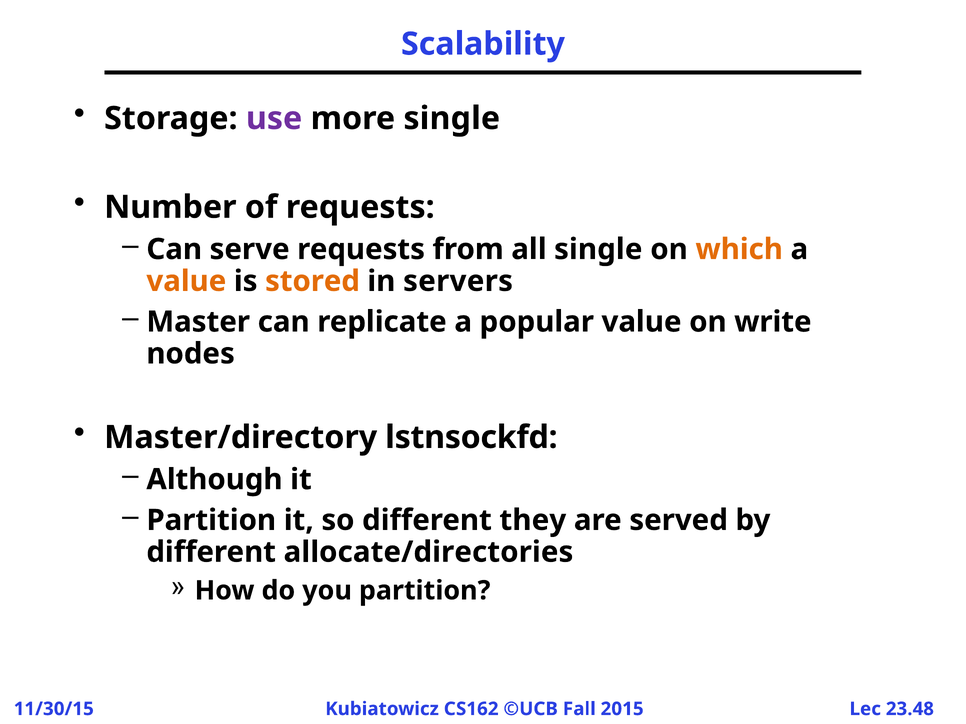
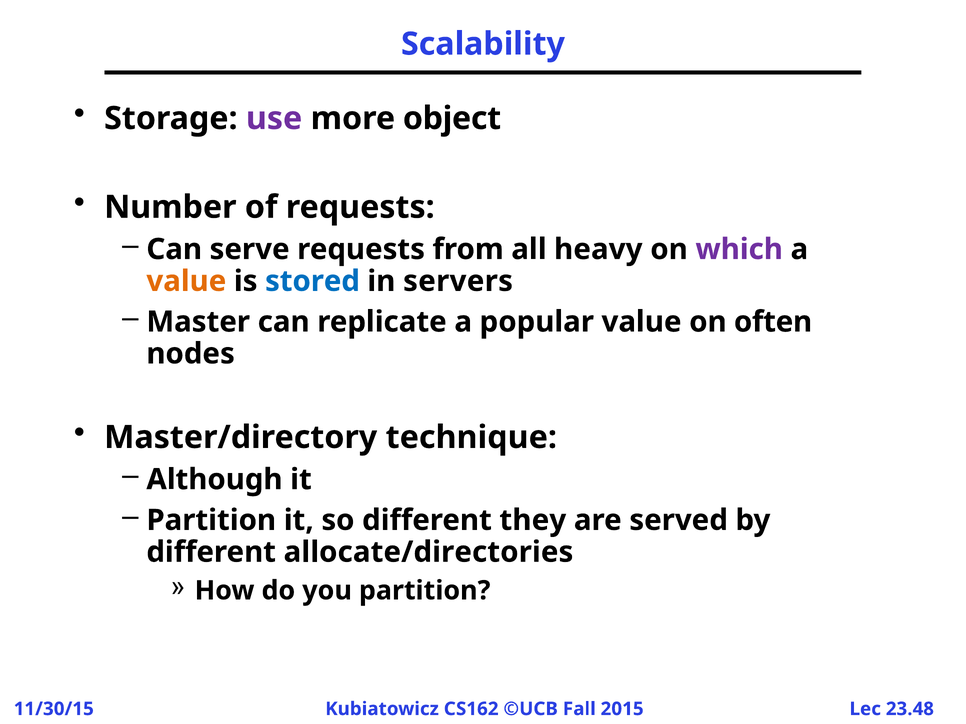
more single: single -> object (452, 118)
all single: single -> heavy (598, 249)
which colour: orange -> purple (739, 249)
stored colour: orange -> blue (312, 281)
write: write -> often (773, 322)
lstnsockfd: lstnsockfd -> technique (471, 438)
